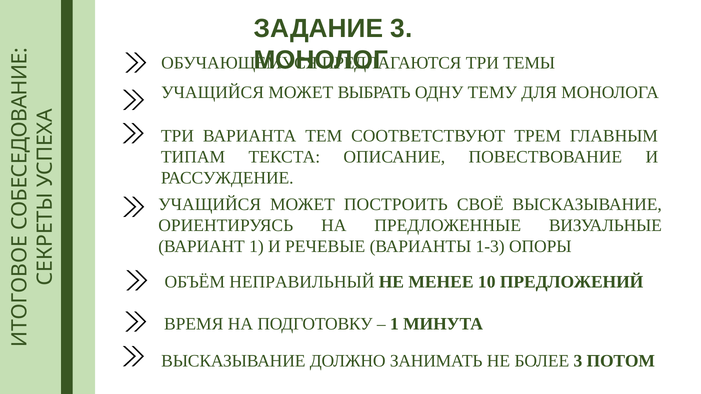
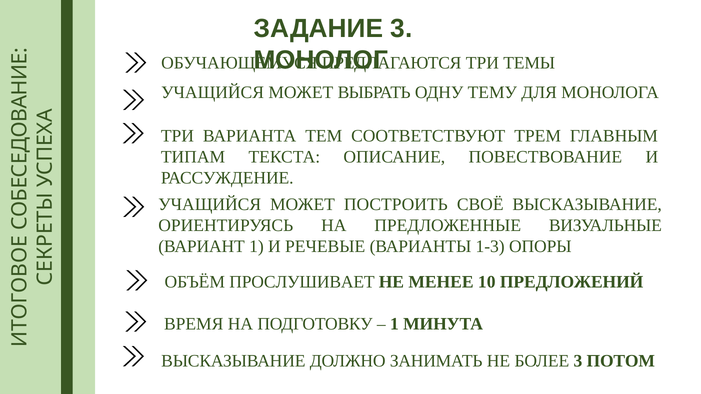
НЕПРАВИЛЬНЫЙ: НЕПРАВИЛЬНЫЙ -> ПРОСЛУШИВАЕТ (302, 282)
